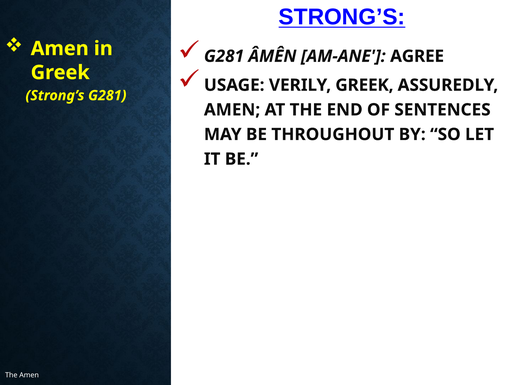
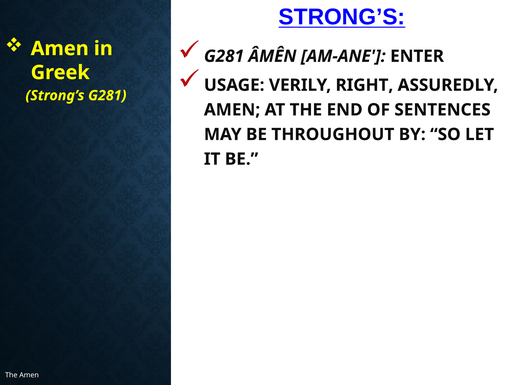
AGREE: AGREE -> ENTER (417, 56)
VERILY GREEK: GREEK -> RIGHT (364, 85)
